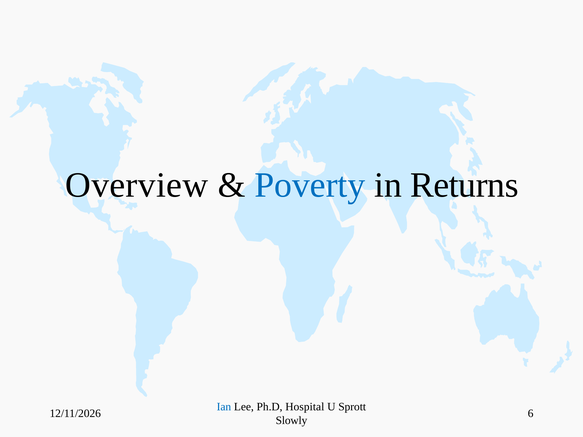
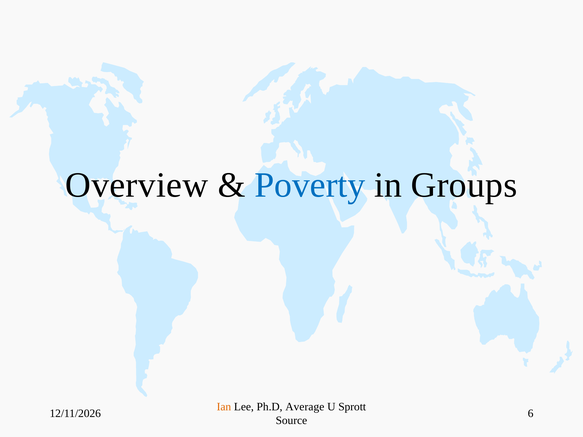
Returns: Returns -> Groups (464, 185)
Ian colour: blue -> orange (224, 407)
Hospital: Hospital -> Average (305, 407)
Slowly: Slowly -> Source (291, 421)
